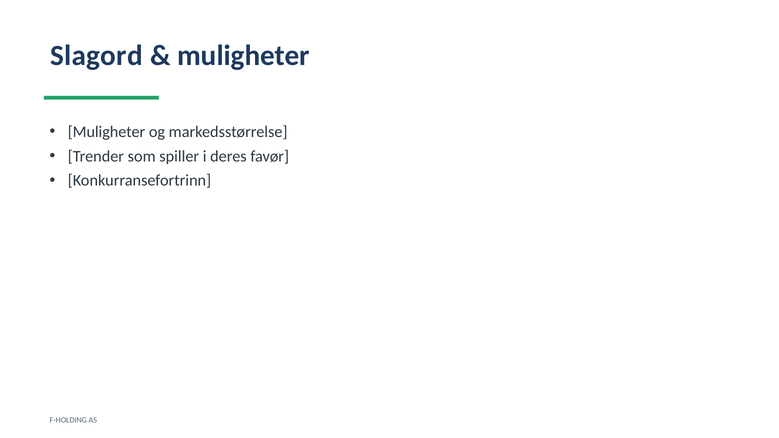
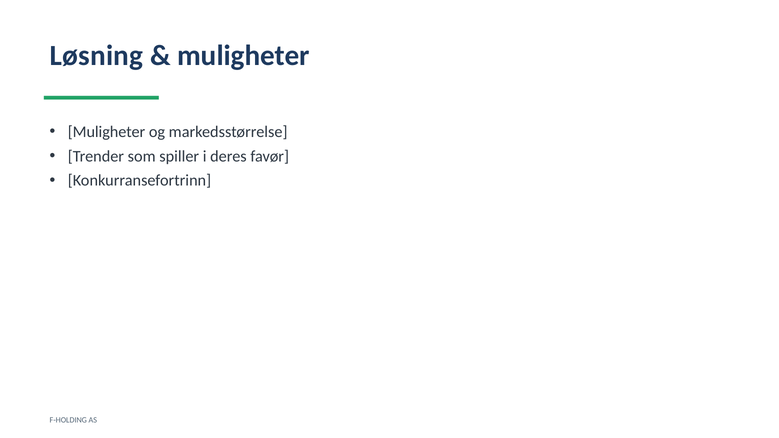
Slagord: Slagord -> Løsning (96, 56)
